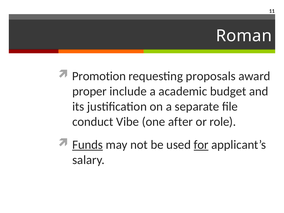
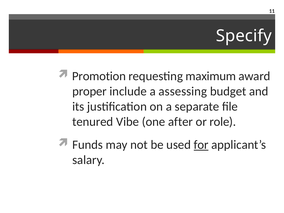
Roman: Roman -> Specify (244, 36)
proposals: proposals -> maximum (211, 76)
academic: academic -> assessing (183, 91)
conduct: conduct -> tenured (93, 122)
Funds underline: present -> none (88, 145)
